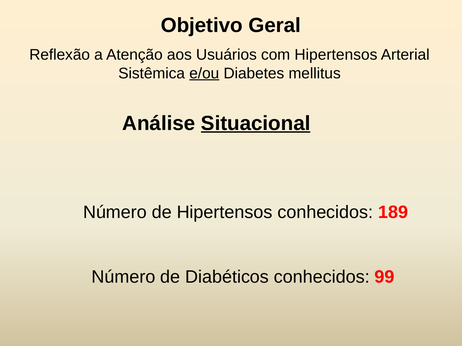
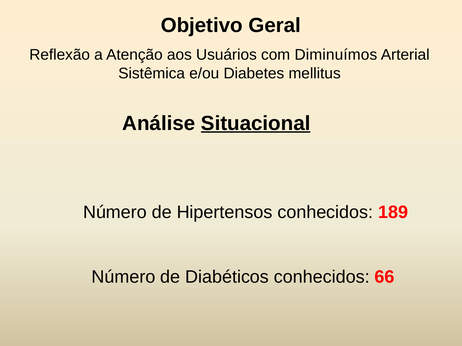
com Hipertensos: Hipertensos -> Diminuímos (336, 55)
e/ou underline: present -> none (204, 73)
99: 99 -> 66 (385, 277)
